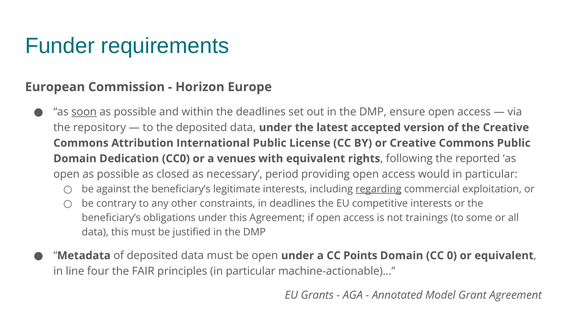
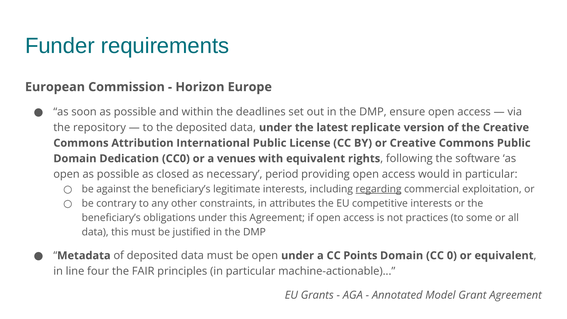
soon underline: present -> none (84, 112)
accepted: accepted -> replicate (376, 128)
reported: reported -> software (478, 159)
in deadlines: deadlines -> attributes (293, 203)
trainings: trainings -> practices (427, 218)
